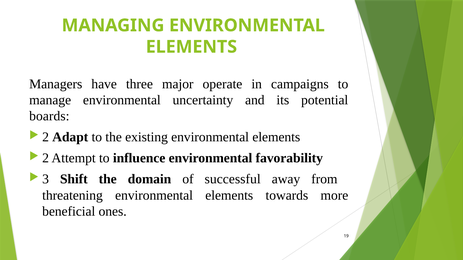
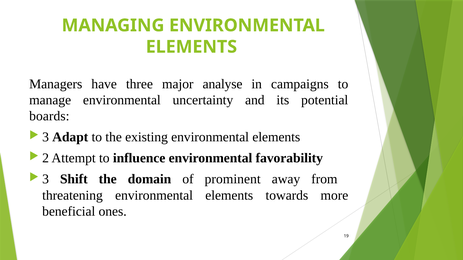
operate: operate -> analyse (223, 84)
2: 2 -> 3 (46, 137)
successful: successful -> prominent (233, 179)
